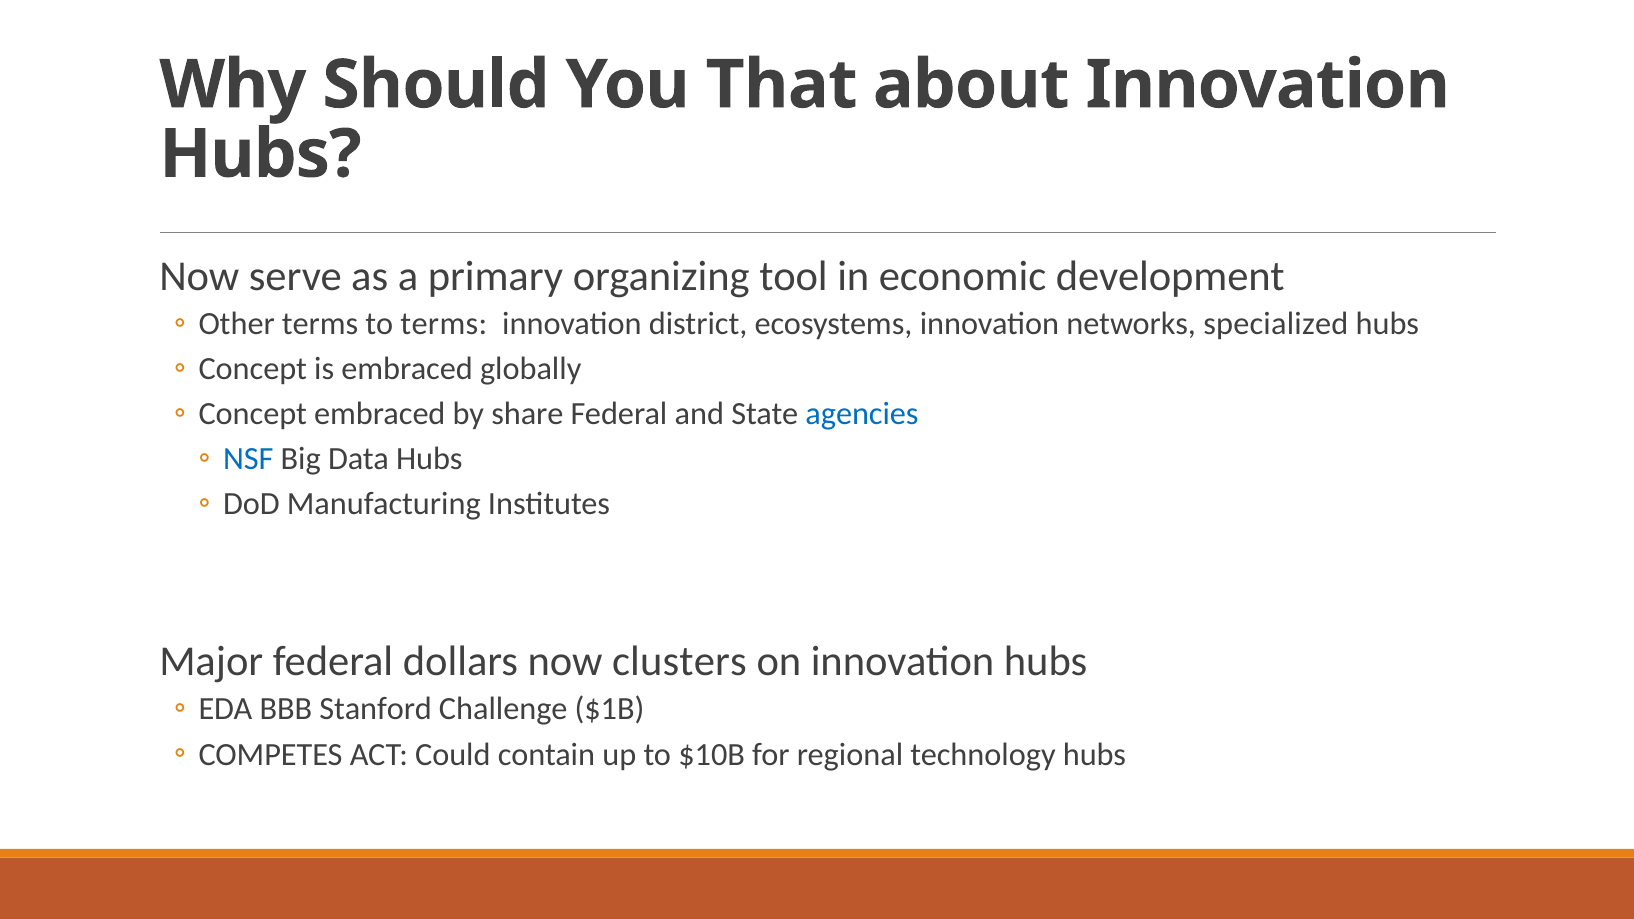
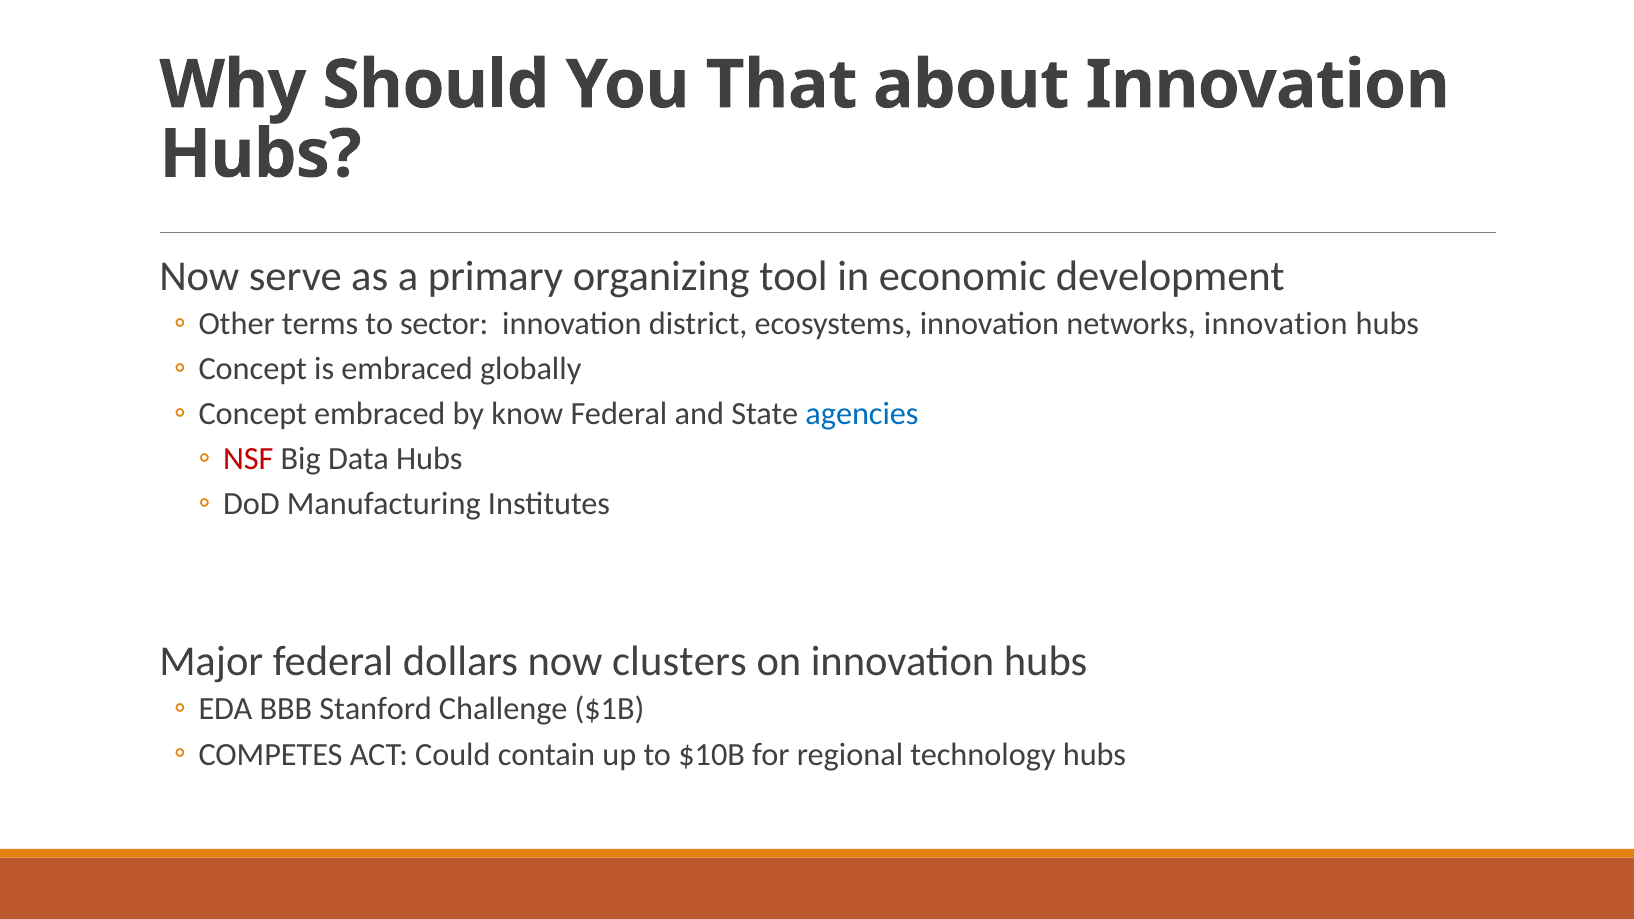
to terms: terms -> sector (444, 324)
networks specialized: specialized -> innovation (1276, 324)
share: share -> know (527, 414)
NSF colour: blue -> red (248, 459)
